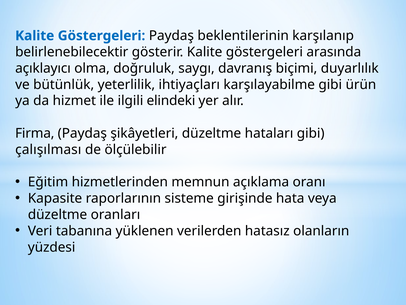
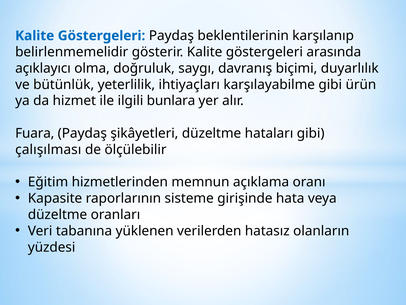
belirlenebilecektir: belirlenebilecektir -> belirlenmemelidir (72, 52)
elindeki: elindeki -> bunlara (171, 101)
Firma: Firma -> Fuara (35, 133)
